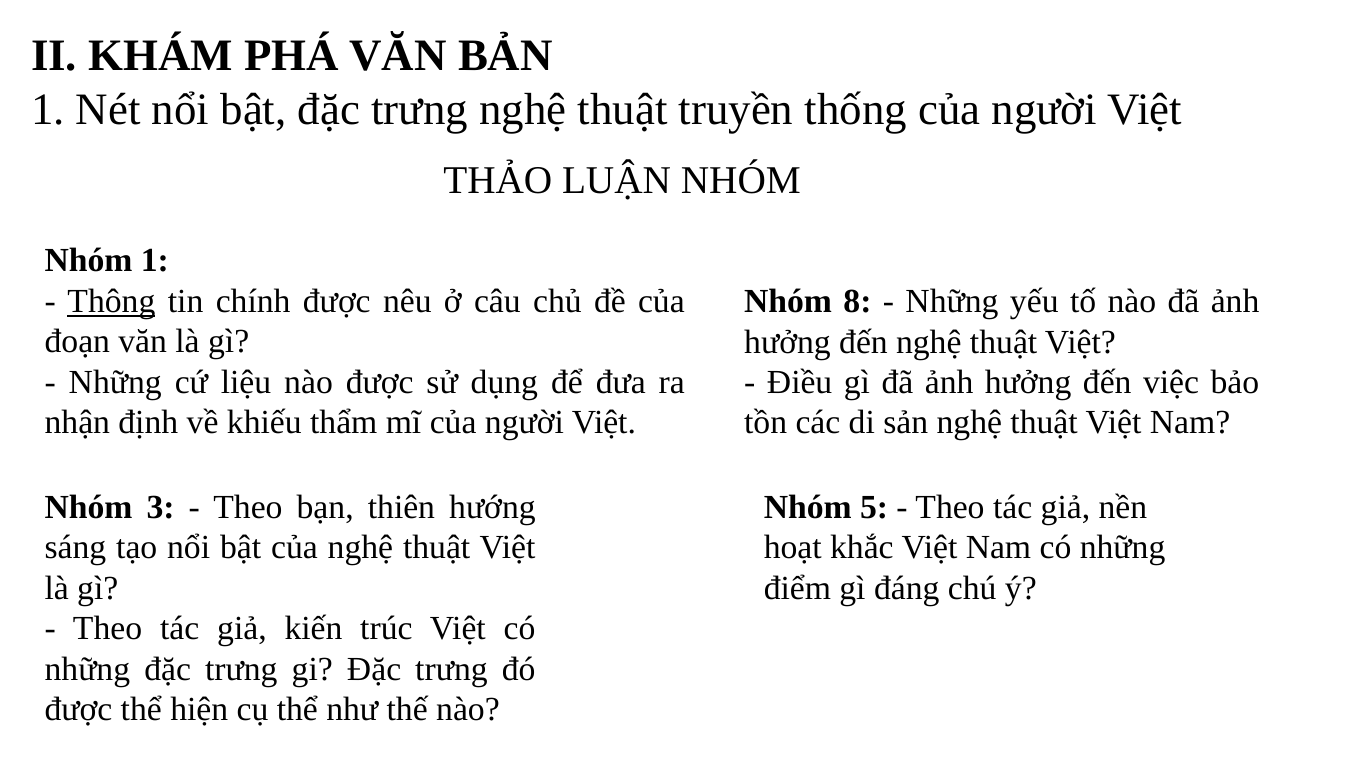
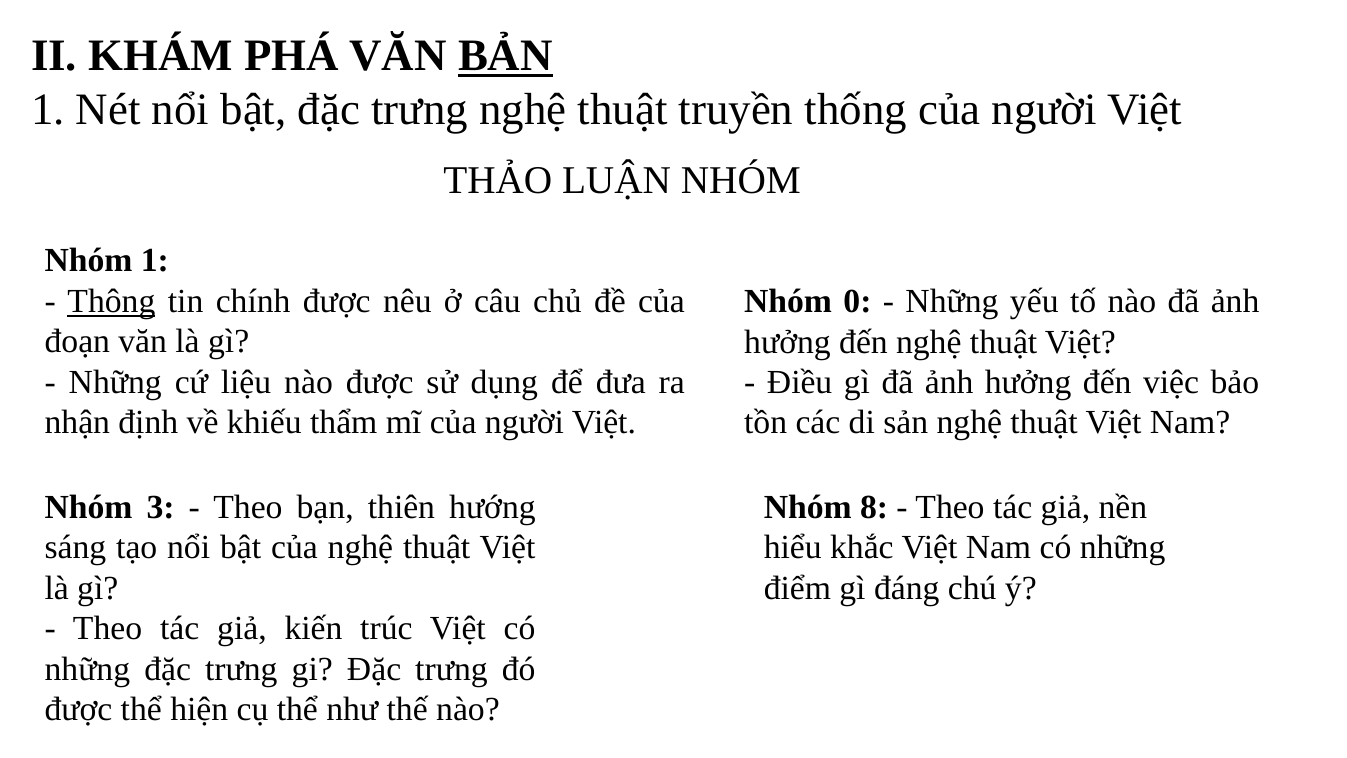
BẢN underline: none -> present (505, 56)
8: 8 -> 0 (858, 301)
5: 5 -> 8 (874, 507)
hoạt: hoạt -> hiểu (793, 547)
